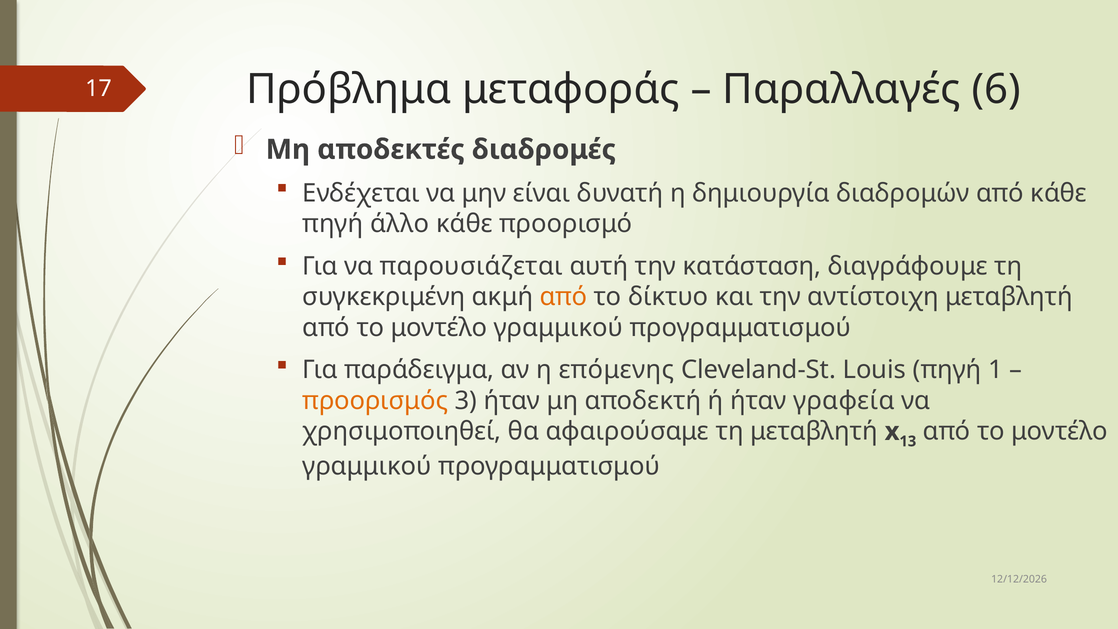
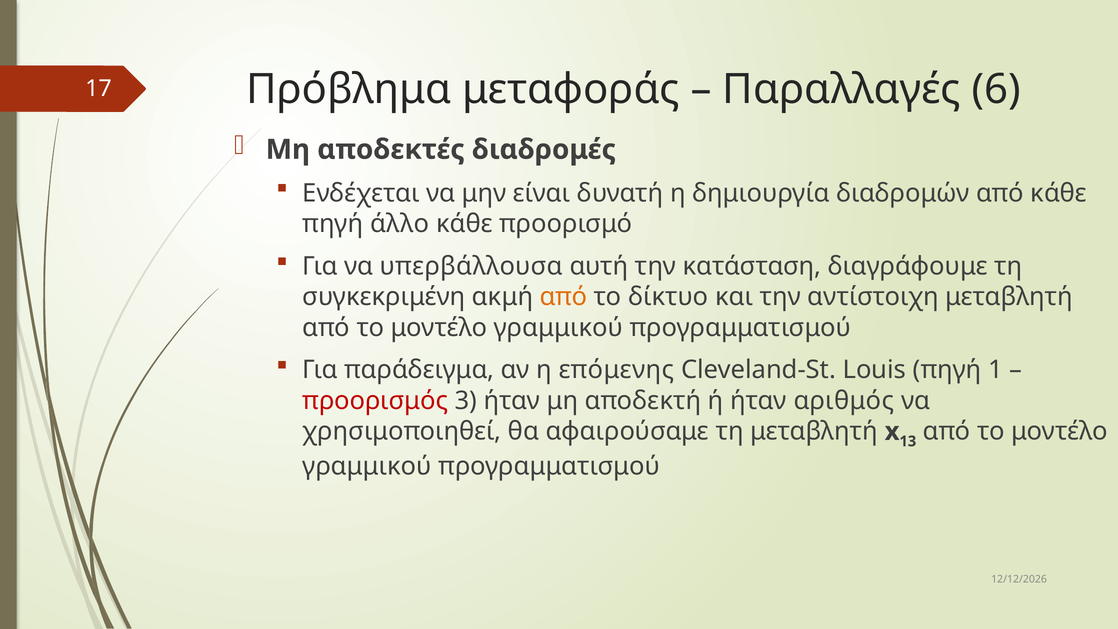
παρουσιάζεται: παρουσιάζεται -> υπερβάλλουσα (471, 266)
προορισμός colour: orange -> red (375, 401)
γραφεία: γραφεία -> αριθμός (844, 401)
